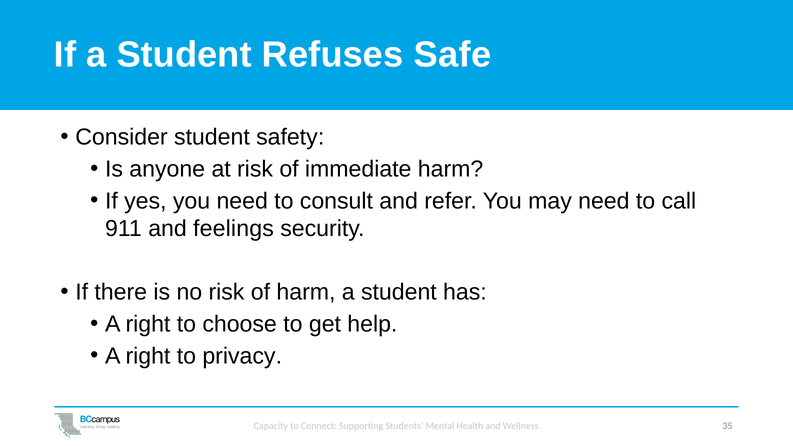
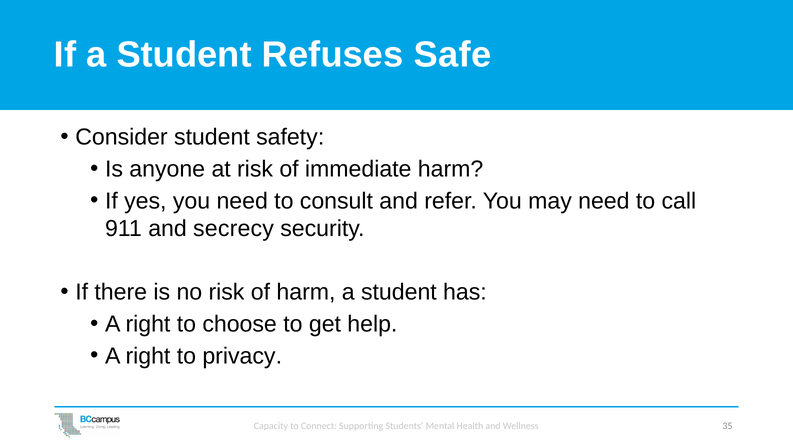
feelings: feelings -> secrecy (233, 229)
